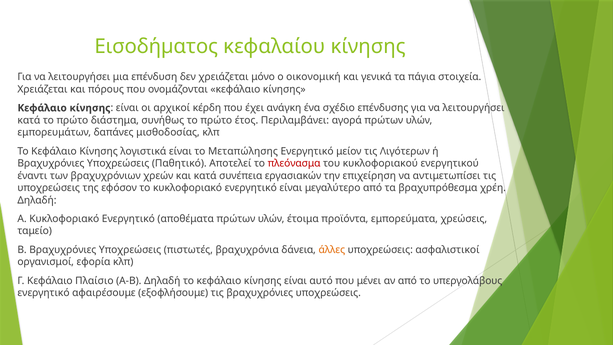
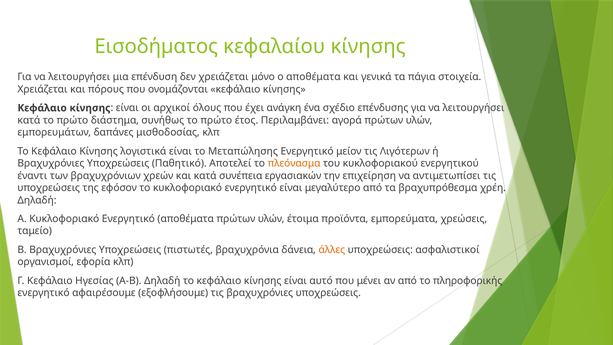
ο οικονομική: οικονομική -> αποθέματα (313, 77)
κέρδη: κέρδη -> όλους (207, 108)
πλεόνασμα colour: red -> orange (294, 163)
Πλαίσιο: Πλαίσιο -> Ηγεσίας (94, 281)
υπεργολάβους: υπεργολάβους -> πληροφορικής (468, 281)
